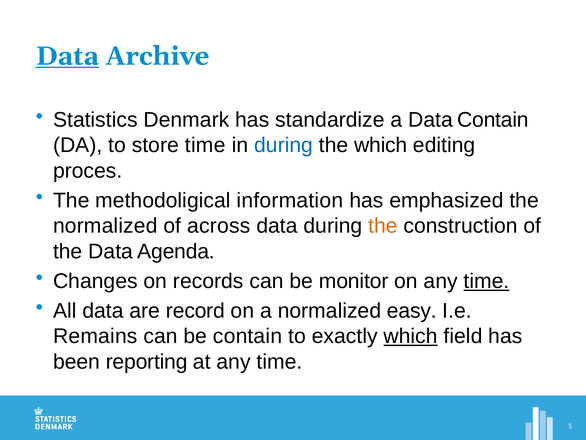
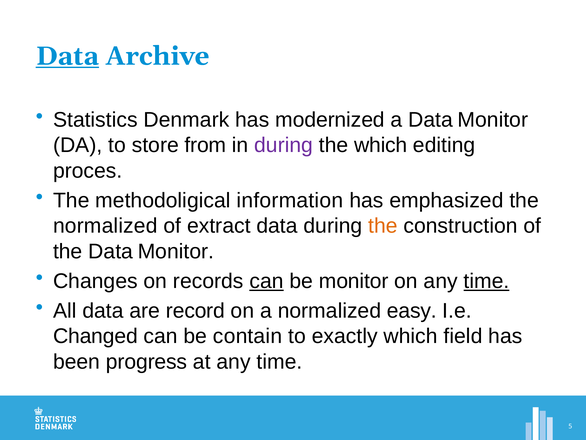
standardize: standardize -> modernized (330, 120)
a Data Contain: Contain -> Monitor (493, 120)
store time: time -> from (205, 145)
during colour: blue -> purple (284, 145)
across: across -> extract (219, 226)
the Data Agenda: Agenda -> Monitor (176, 251)
can underline: none -> present (267, 281)
Remains: Remains -> Changed (95, 336)
which underline: present -> none (411, 336)
reporting: reporting -> progress (147, 361)
